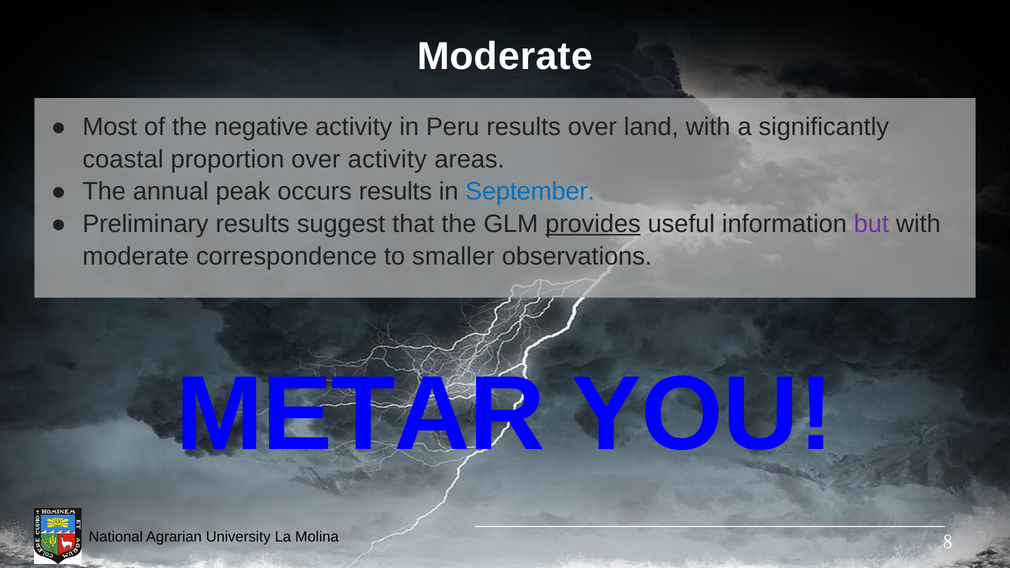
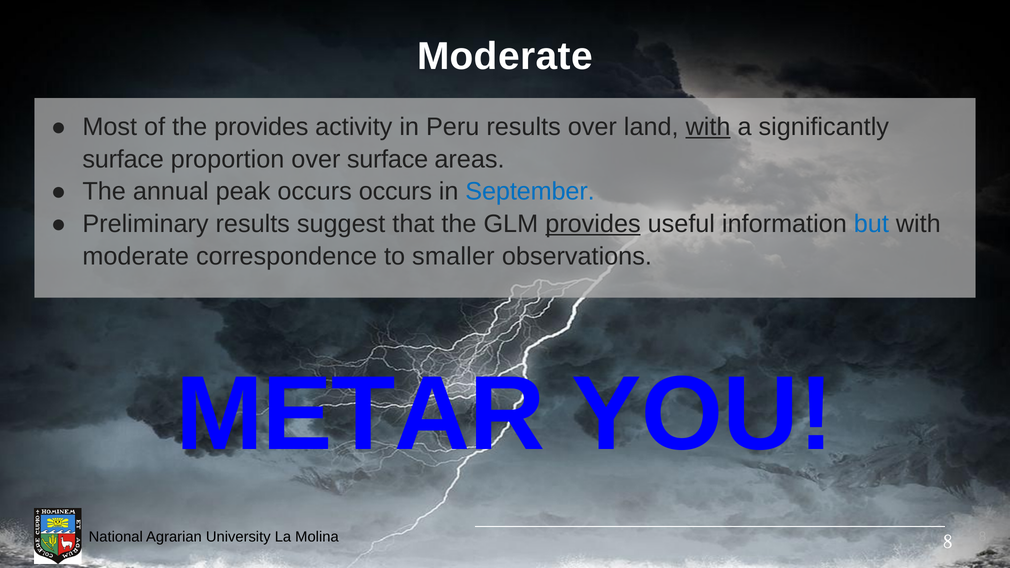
the negative: negative -> provides (261, 127)
with underline: none -> present (708, 127)
coastal: coastal -> surface (123, 159)
over activity: activity -> surface (388, 159)
occurs results: results -> occurs (395, 192)
but colour: purple -> blue (871, 224)
